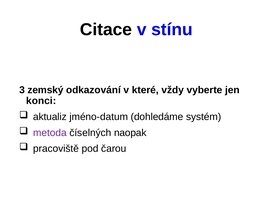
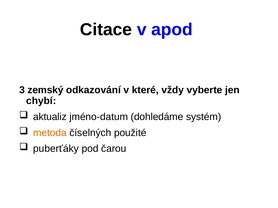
stínu: stínu -> apod (172, 30)
konci: konci -> chybí (41, 101)
metoda colour: purple -> orange (50, 133)
naopak: naopak -> použité (130, 133)
pracoviště: pracoviště -> puberťáky (56, 149)
